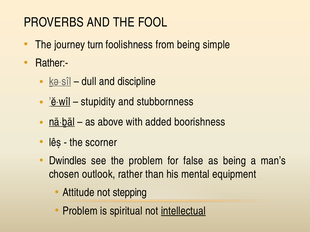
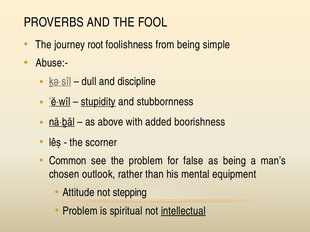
turn: turn -> root (95, 45)
Rather:-: Rather:- -> Abuse:- (52, 63)
stupidity underline: none -> present (98, 102)
Dwindles: Dwindles -> Common (68, 161)
